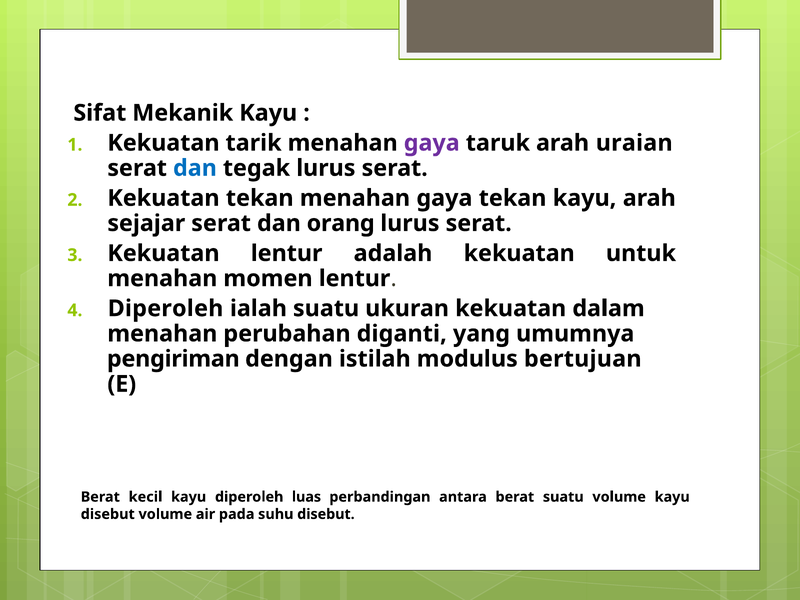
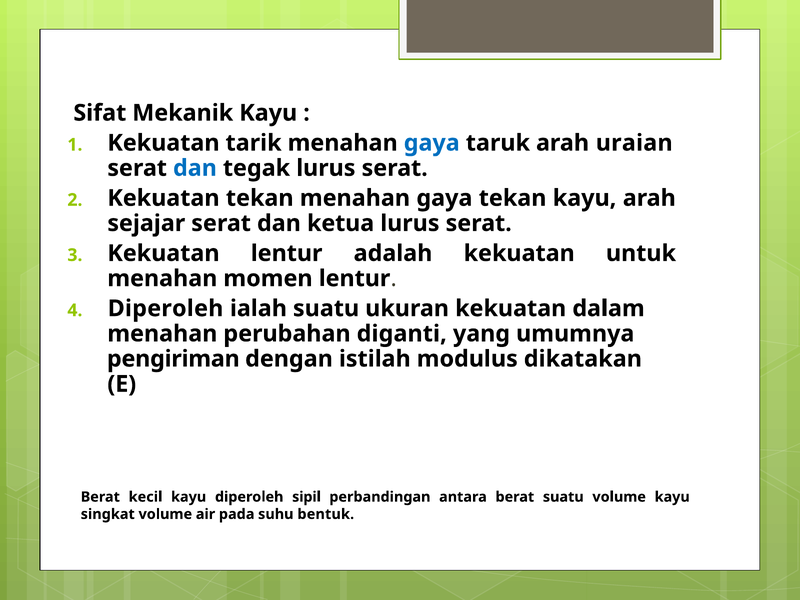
gaya colour: purple -> blue (432, 143)
orang: orang -> ketua (341, 223)
bertujuan: bertujuan -> dikatakan (583, 359)
luas: luas -> sipil (306, 497)
disebut: disebut -> singkat (108, 514)
suhu disebut: disebut -> bentuk (326, 514)
